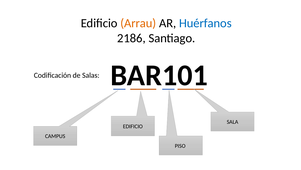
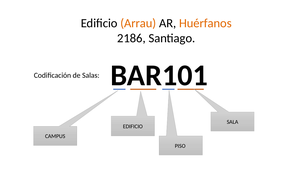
Huérfanos colour: blue -> orange (205, 23)
